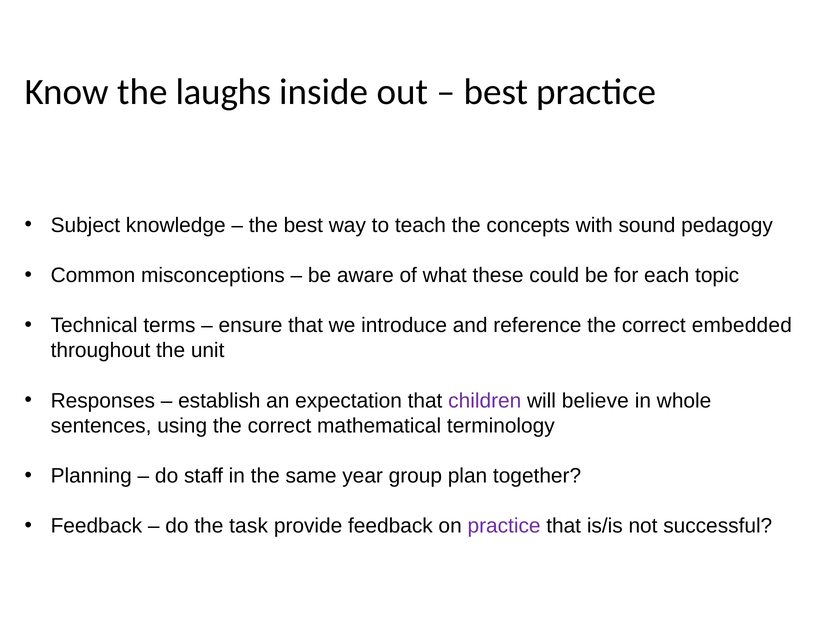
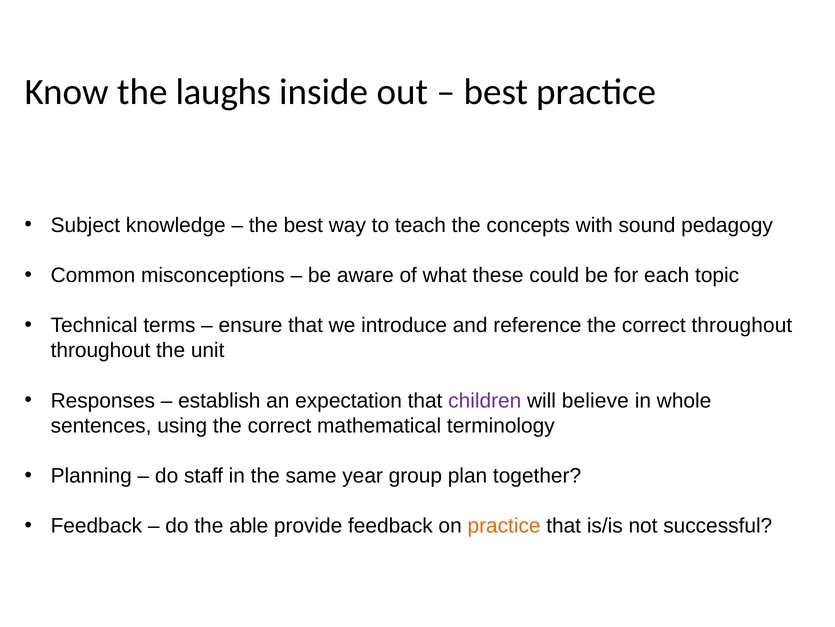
correct embedded: embedded -> throughout (742, 325)
task: task -> able (249, 525)
practice colour: purple -> orange (504, 525)
